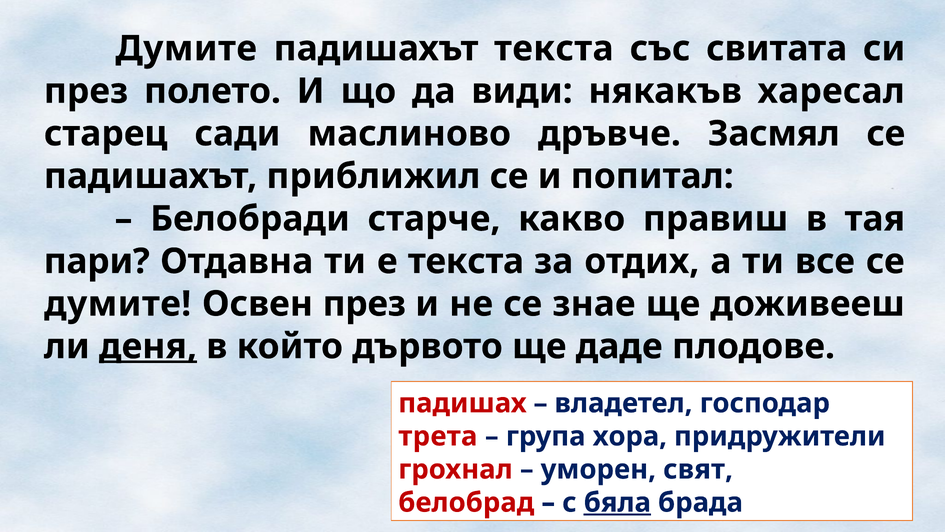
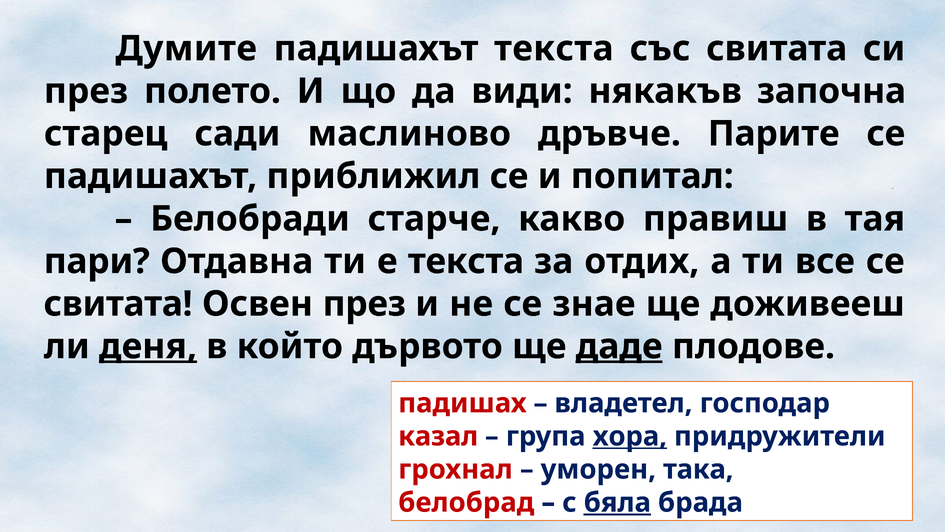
харесал: харесал -> започна (831, 91)
Засмял: Засмял -> Парите (774, 134)
думите: думите -> свитата (118, 304)
даде underline: none -> present (619, 346)
трета: трета -> казал (438, 436)
хора underline: none -> present (630, 436)
свят: свят -> така (698, 469)
